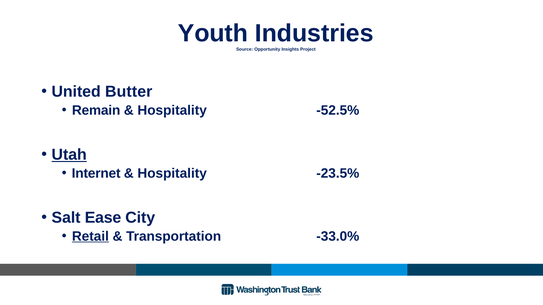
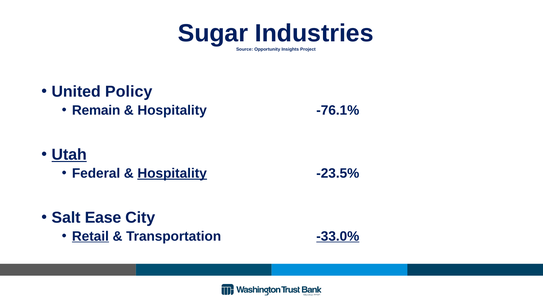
Youth: Youth -> Sugar (213, 33)
Butter: Butter -> Policy (129, 92)
-52.5%: -52.5% -> -76.1% (338, 111)
Internet: Internet -> Federal (96, 174)
Hospitality underline: none -> present (172, 174)
-33.0% underline: none -> present (338, 237)
